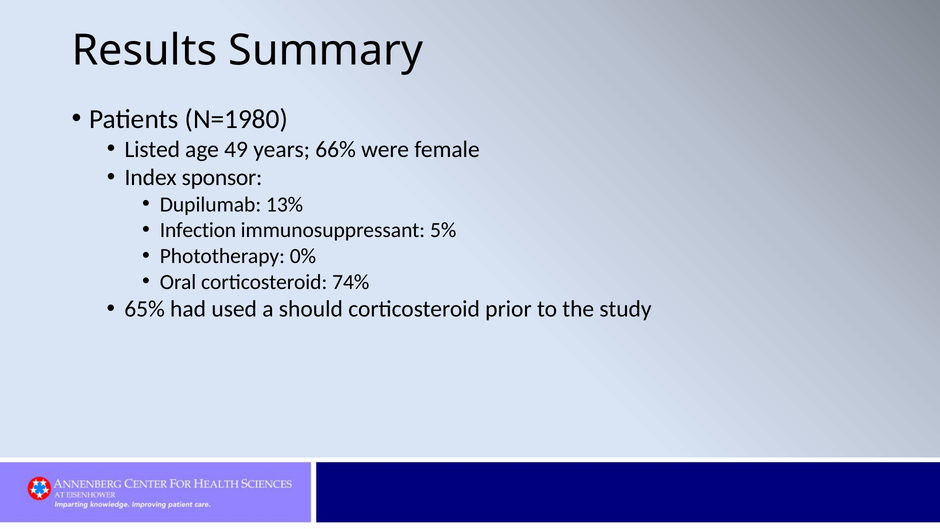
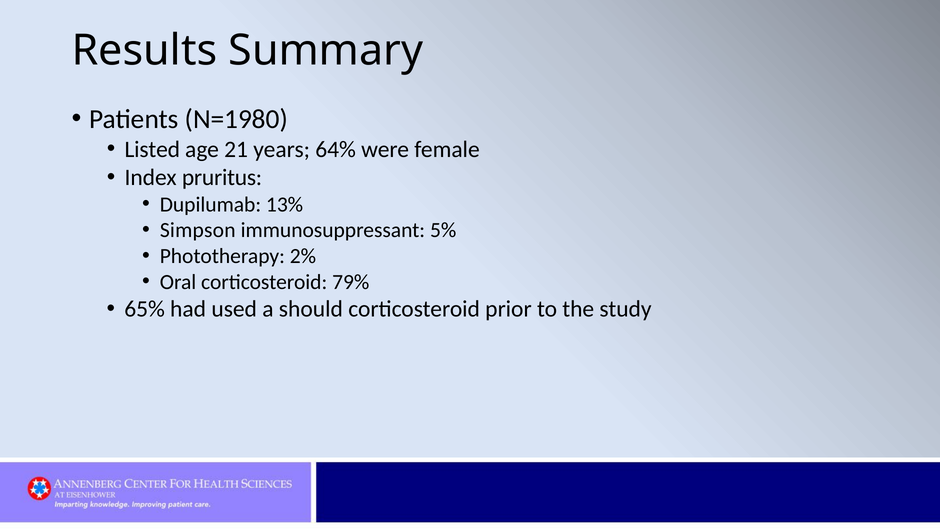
49: 49 -> 21 (236, 149)
66%: 66% -> 64% (336, 149)
sponsor: sponsor -> pruritus (222, 178)
Infection: Infection -> Simpson (198, 230)
0%: 0% -> 2% (303, 256)
74%: 74% -> 79% (351, 282)
